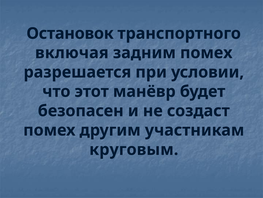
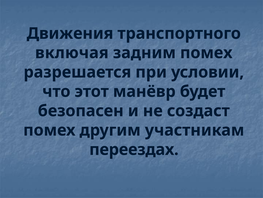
Остановок: Остановок -> Движения (70, 33)
круговым: круговым -> переездах (134, 149)
